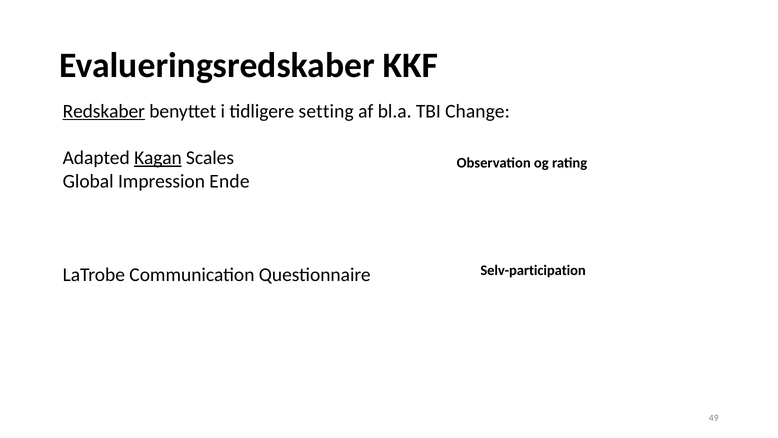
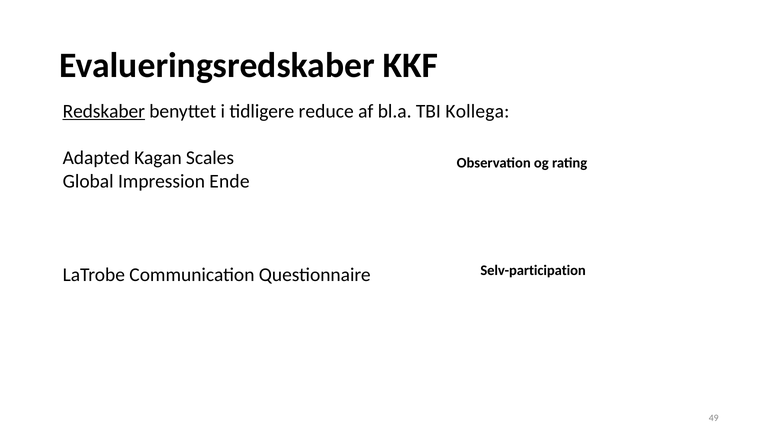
setting: setting -> reduce (326, 111)
Change: Change -> Kollega (477, 111)
Kagan underline: present -> none (158, 158)
